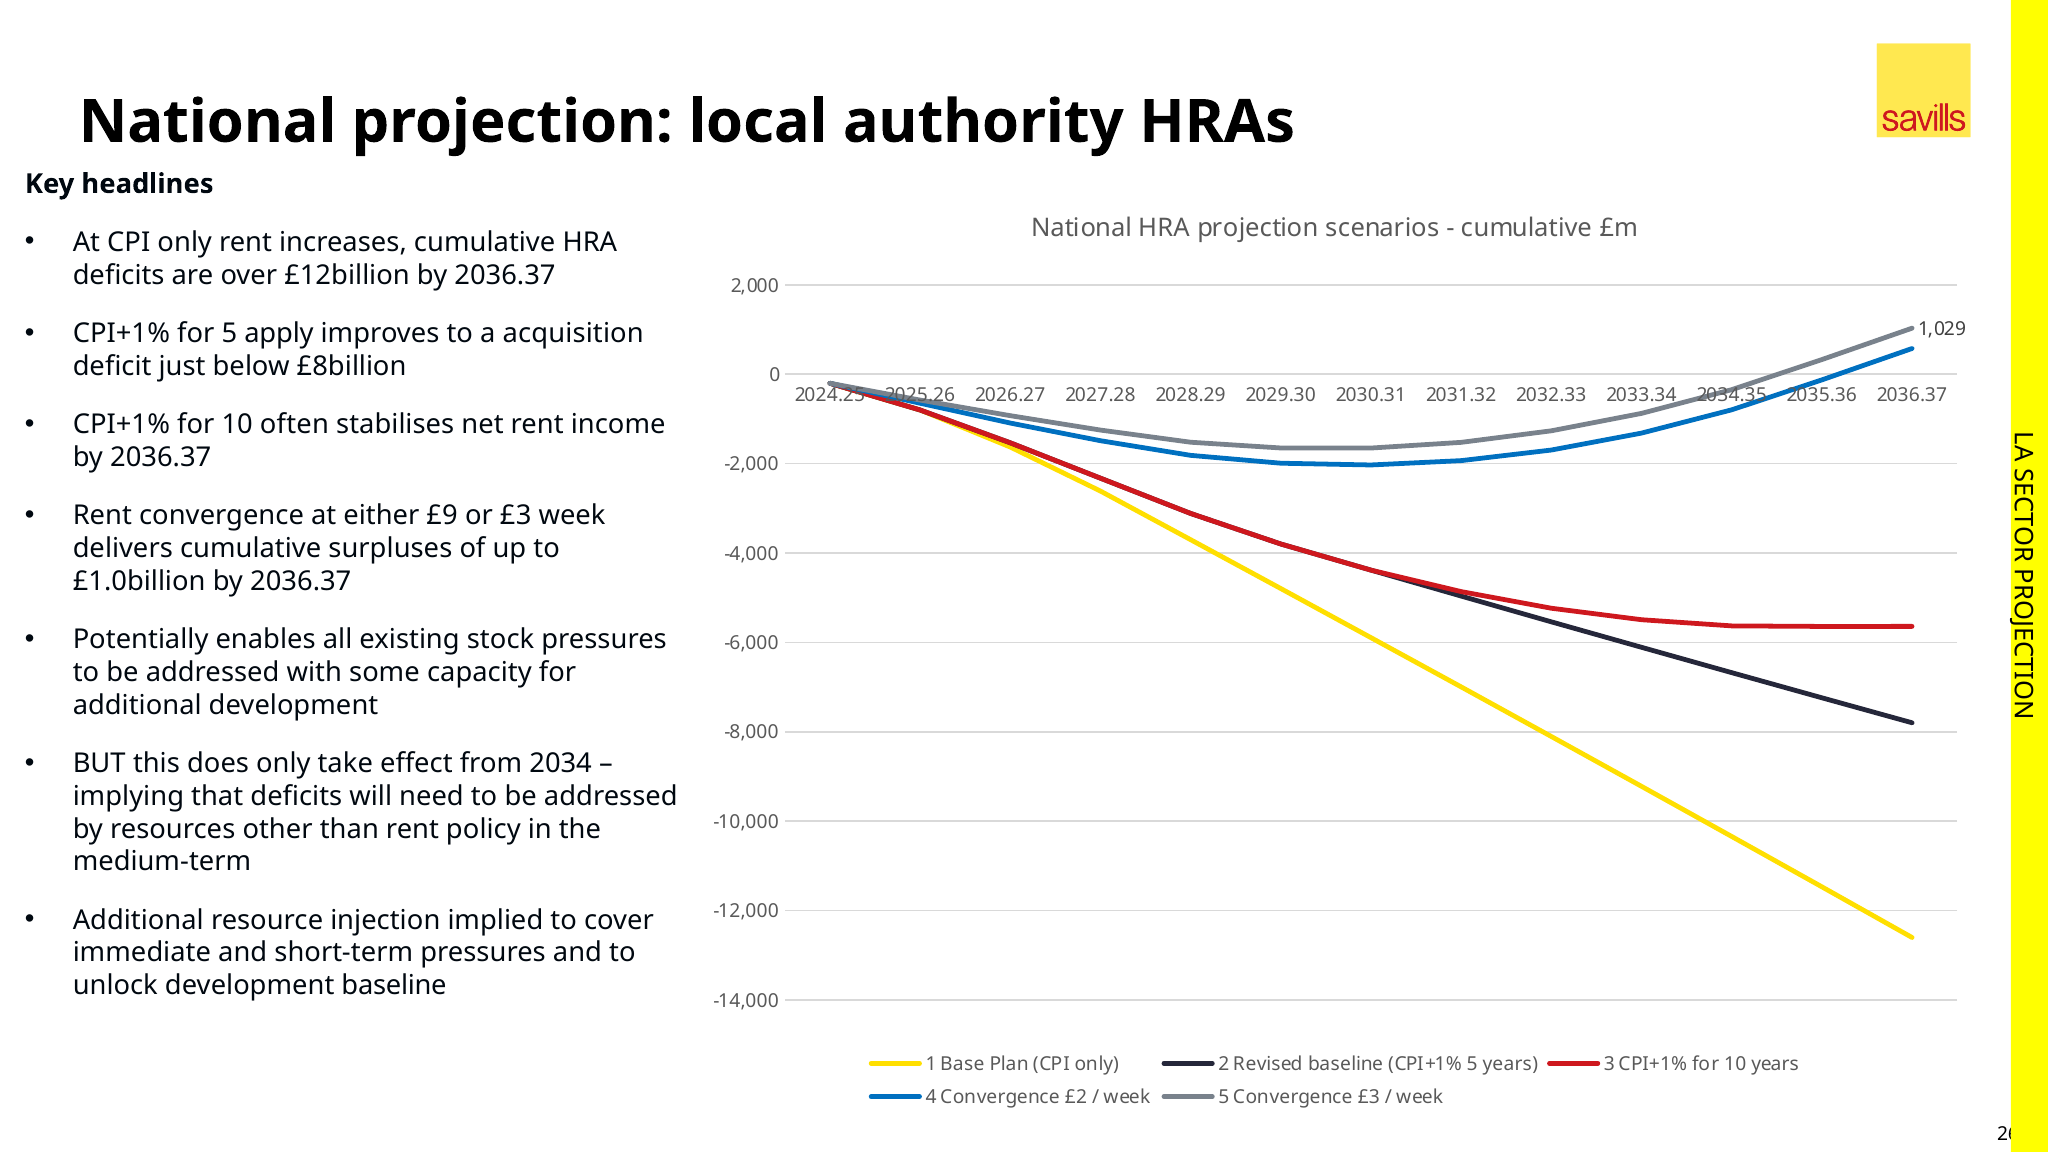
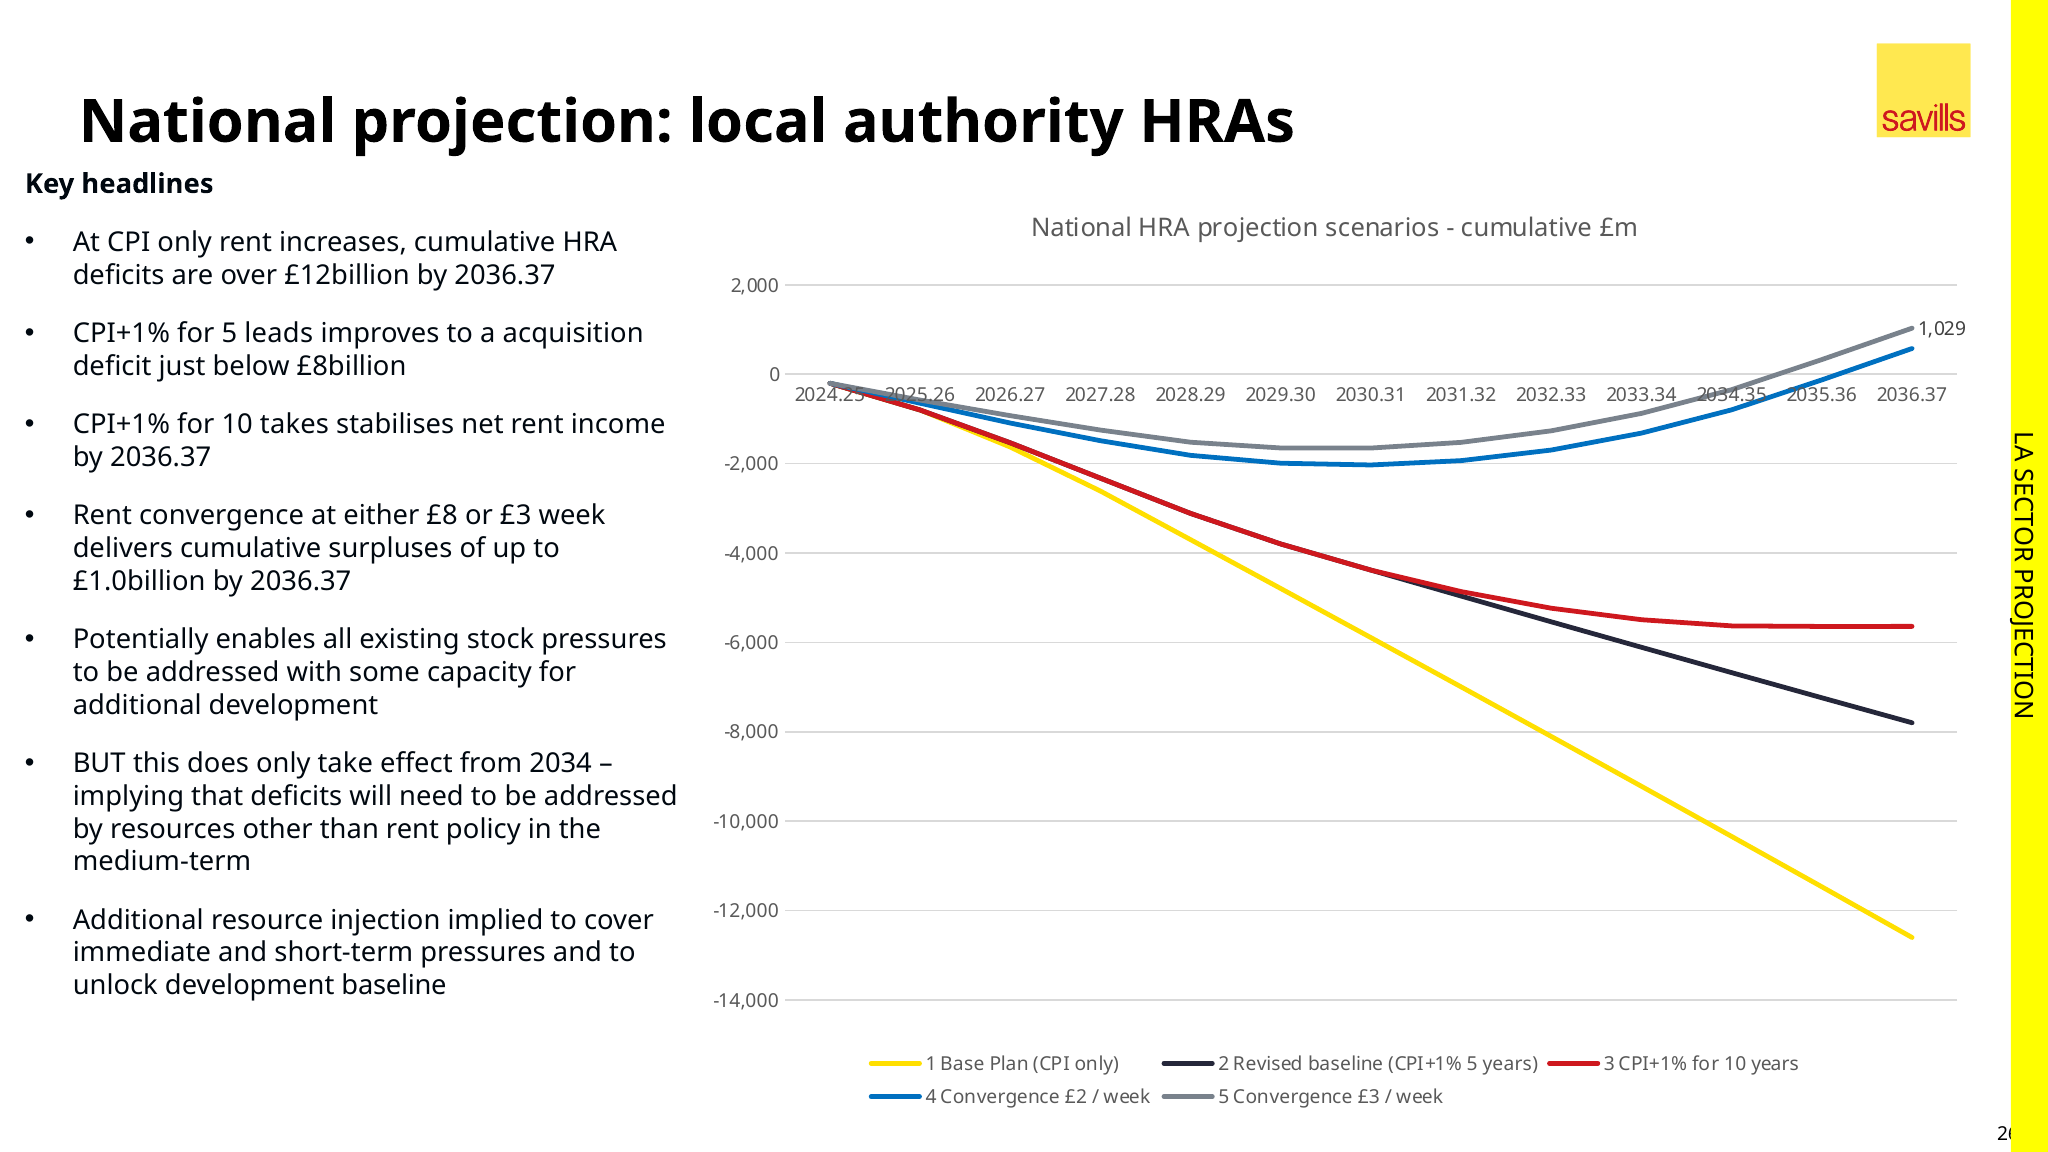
apply: apply -> leads (279, 333)
often: often -> takes (294, 425)
£9: £9 -> £8 (442, 516)
